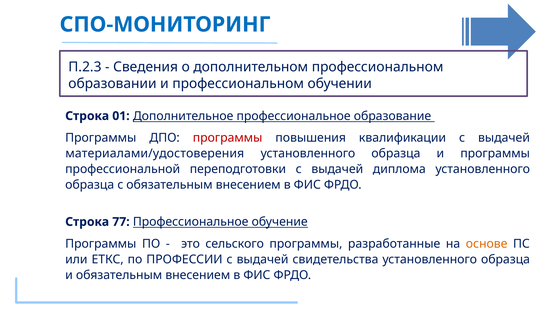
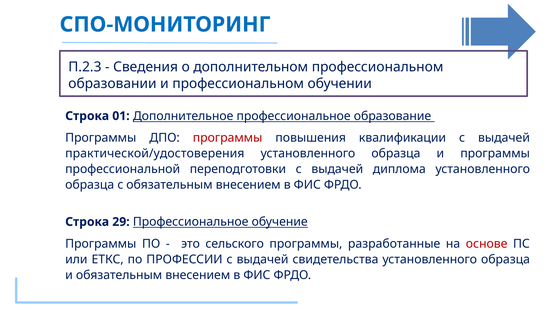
материалами/удостоверения: материалами/удостоверения -> практической/удостоверения (155, 153)
77: 77 -> 29 (121, 222)
основе colour: orange -> red (487, 244)
